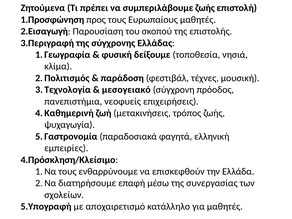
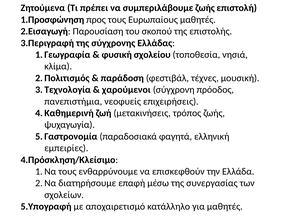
δείξουμε: δείξουμε -> σχολείου (152, 55)
μεσογειακό: μεσογειακό -> χαρούμενοι (126, 90)
